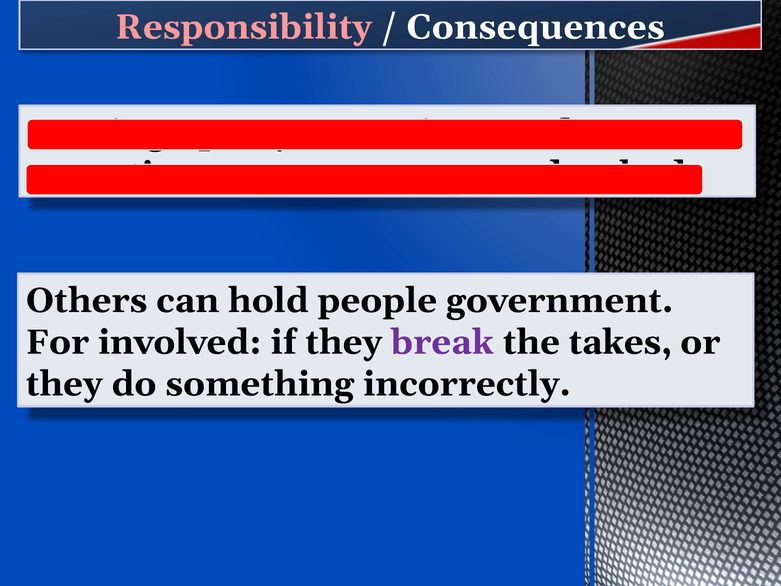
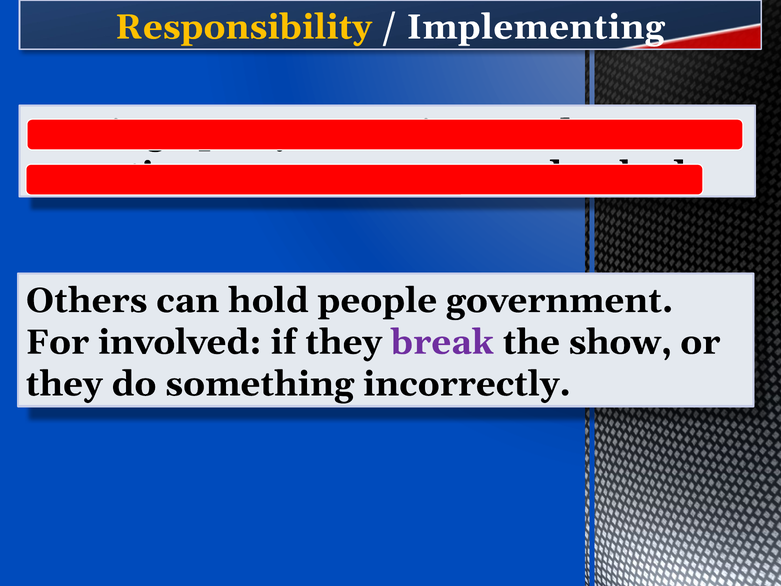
Responsibility colour: pink -> yellow (244, 27)
Consequences: Consequences -> Implementing (536, 27)
takes: takes -> show (620, 342)
